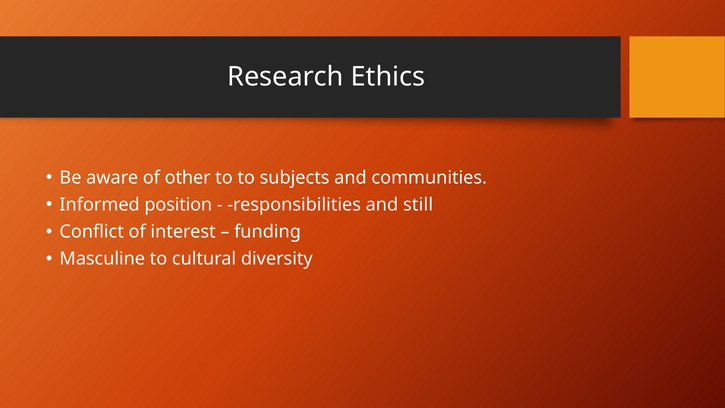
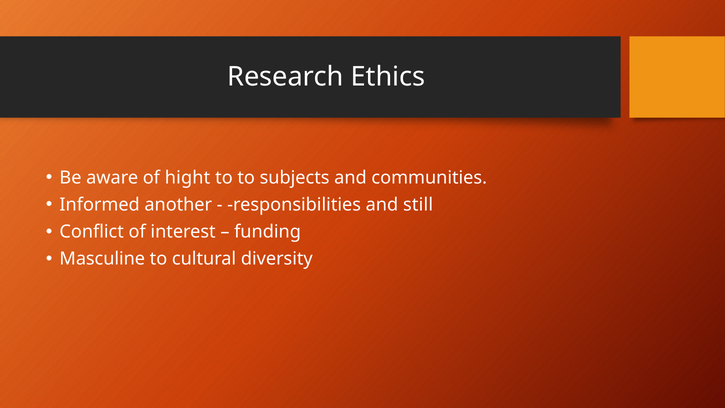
other: other -> hight (188, 177)
position: position -> another (178, 205)
